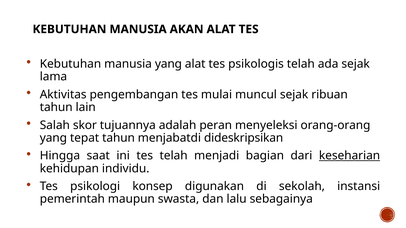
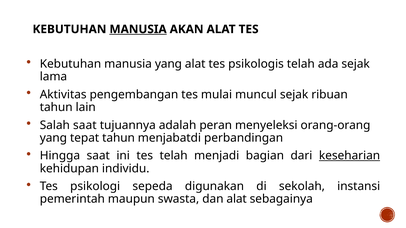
MANUSIA underline: none -> present (138, 29)
Salah skor: skor -> saat (85, 125)
dideskripsikan: dideskripsikan -> perbandingan (244, 138)
konsep: konsep -> sepeda (153, 187)
dan lalu: lalu -> alat (237, 199)
